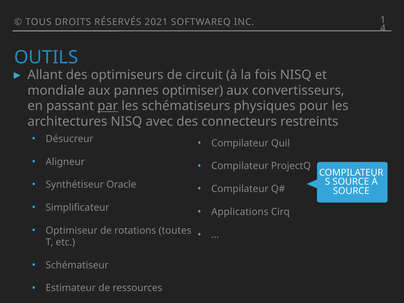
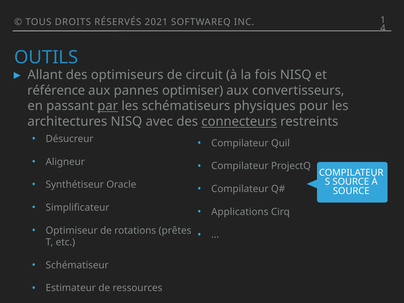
mondiale: mondiale -> référence (56, 90)
connecteurs underline: none -> present (239, 122)
toutes: toutes -> prêtes (175, 230)
